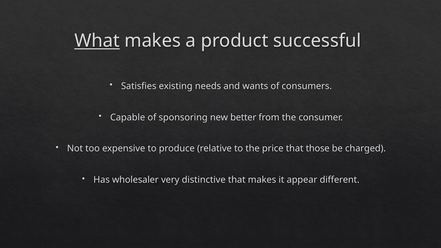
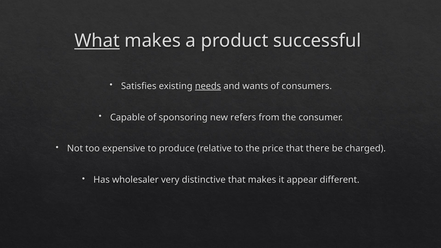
needs underline: none -> present (208, 86)
better: better -> refers (243, 117)
those: those -> there (318, 149)
